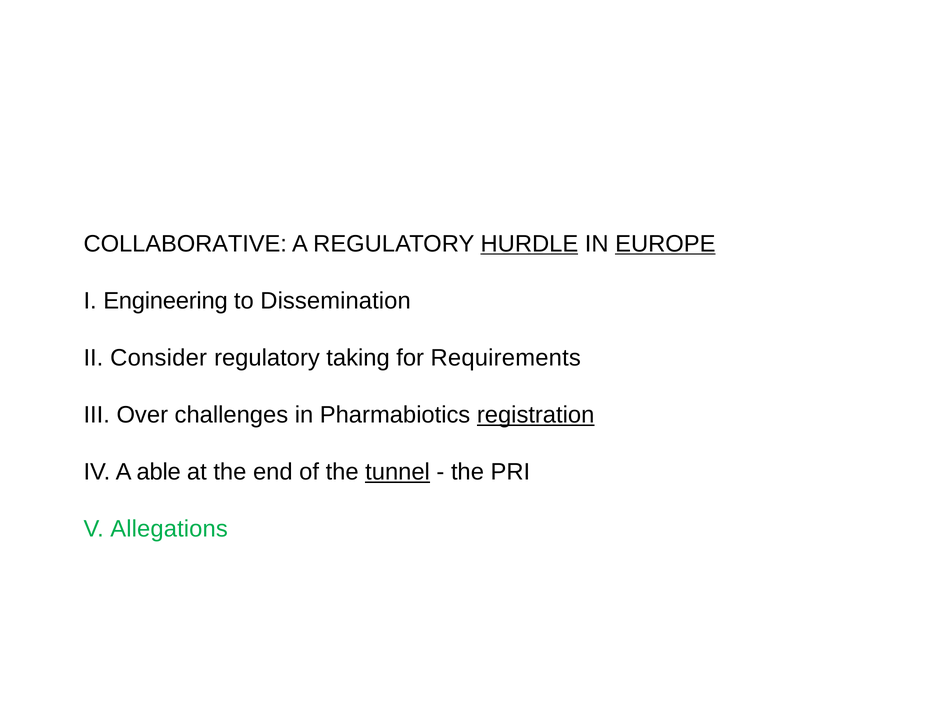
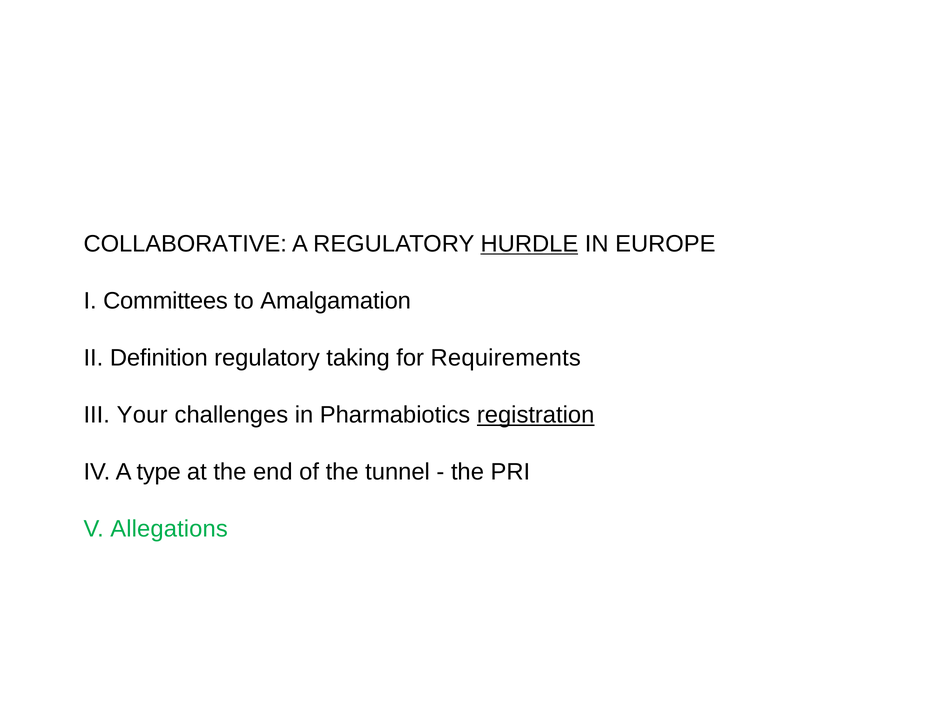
EUROPE underline: present -> none (665, 244)
Engineering: Engineering -> Committees (165, 301)
Dissemination: Dissemination -> Amalgamation (336, 301)
Consider: Consider -> Definition (159, 358)
Over: Over -> Your (142, 415)
able: able -> type (159, 472)
tunnel underline: present -> none (398, 472)
